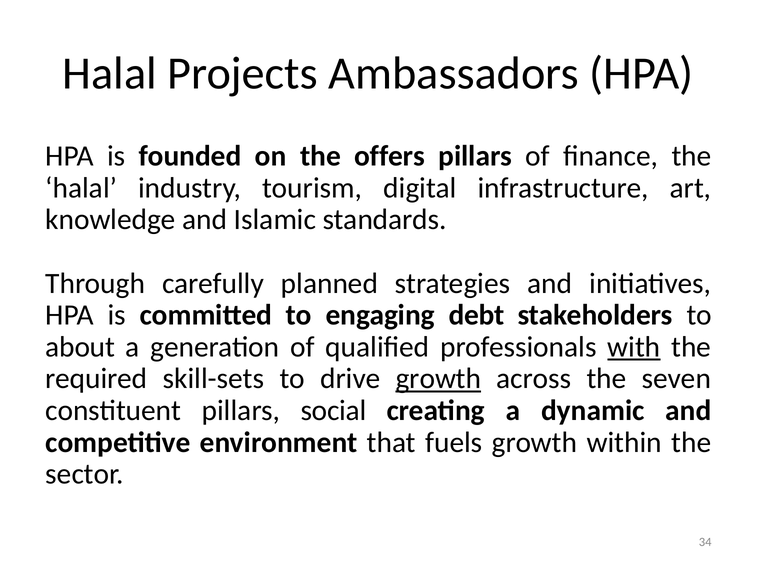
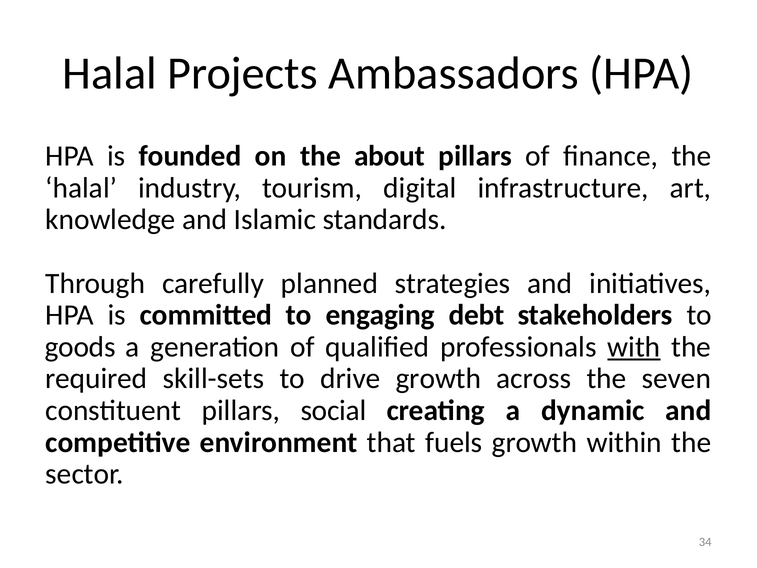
offers: offers -> about (390, 156)
about: about -> goods (80, 347)
growth underline: present -> none (438, 379)
